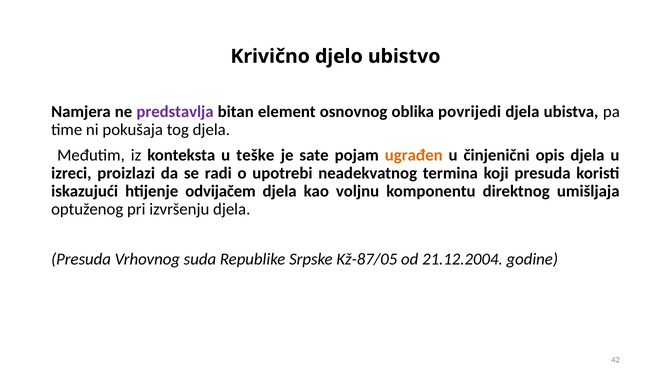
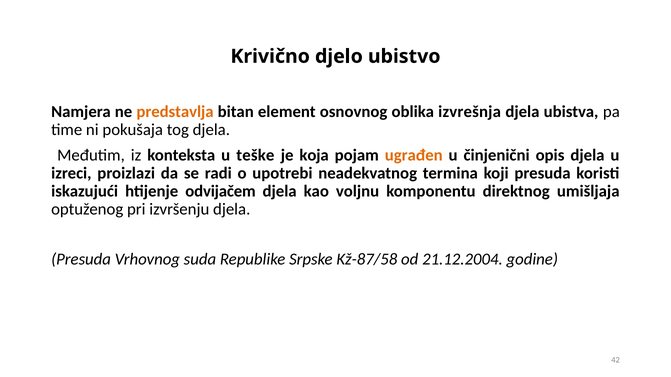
predstavlja colour: purple -> orange (175, 112)
povrijedi: povrijedi -> izvrešnja (470, 112)
sate: sate -> koja (314, 155)
Kž-87/05: Kž-87/05 -> Kž-87/58 (367, 260)
